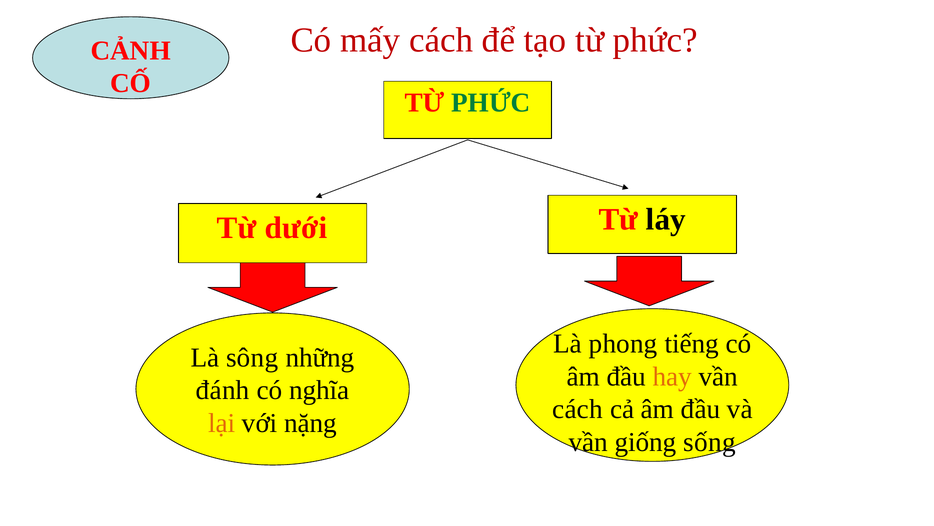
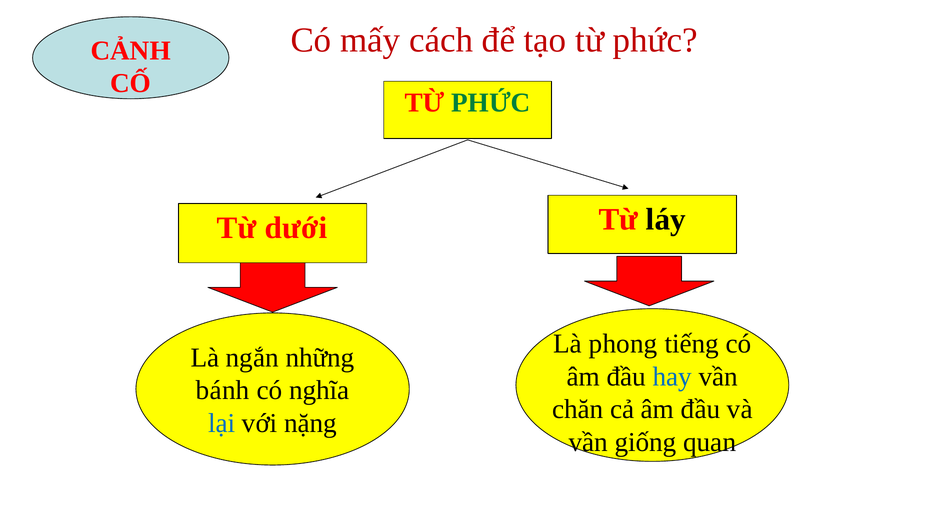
sông: sông -> ngắn (252, 357)
hay colour: orange -> blue (672, 376)
đánh: đánh -> bánh (223, 390)
cách: cách -> chăn (578, 409)
lại colour: orange -> blue (222, 423)
sống: sống -> quan (710, 442)
